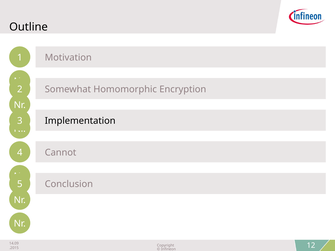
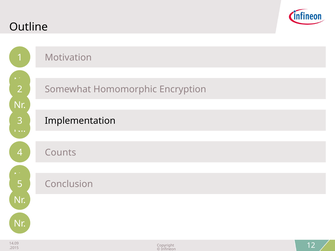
Cannot: Cannot -> Counts (60, 153)
